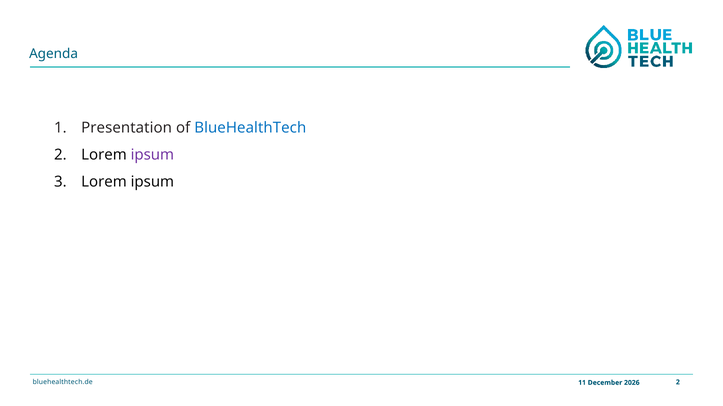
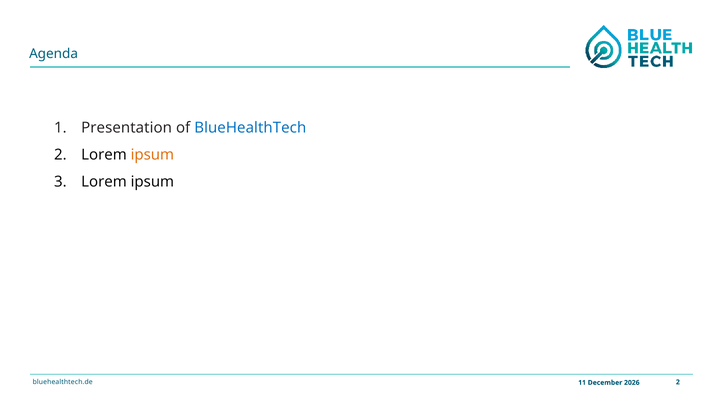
ipsum colour: purple -> orange (152, 155)
